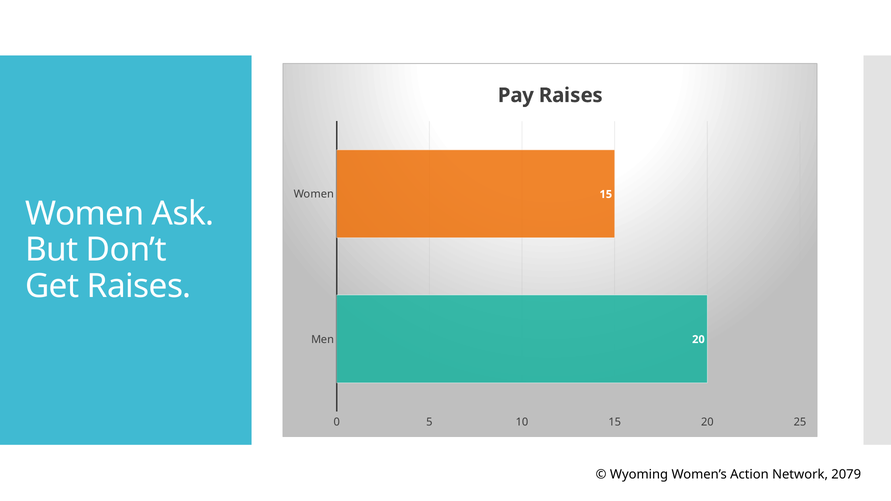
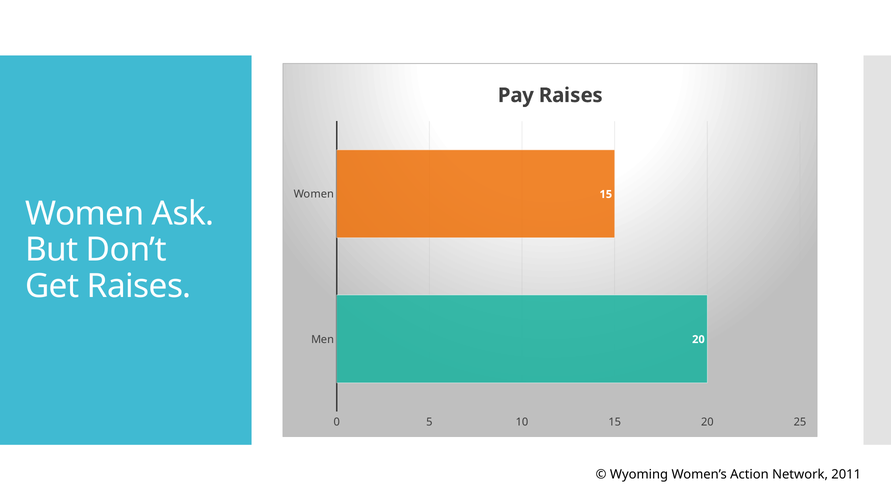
2079: 2079 -> 2011 (846, 475)
